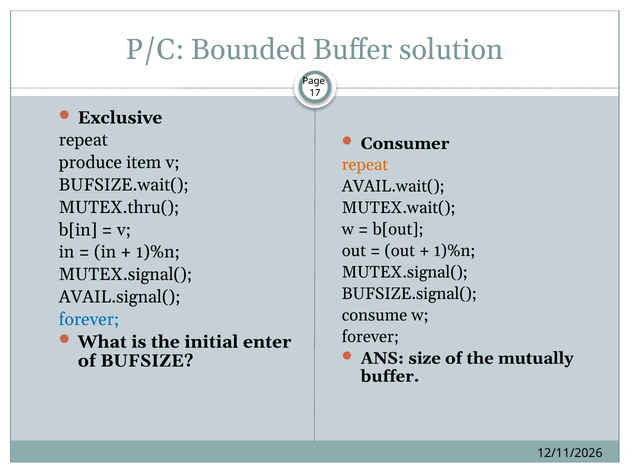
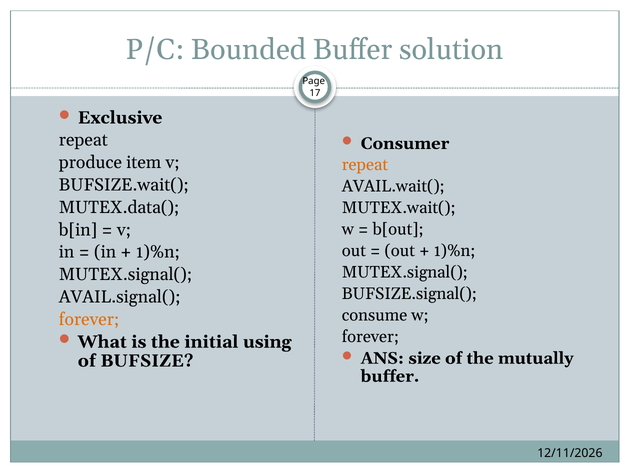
MUTEX.thru(: MUTEX.thru( -> MUTEX.data( (119, 207)
forever colour: blue -> orange (89, 319)
enter: enter -> using (267, 341)
